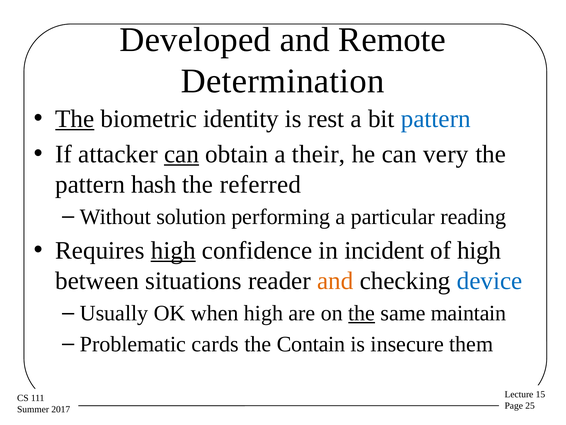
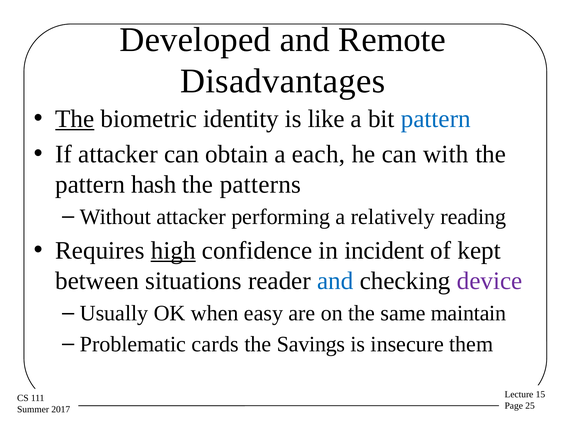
Determination: Determination -> Disadvantages (283, 81)
rest: rest -> like (326, 119)
can underline: present -> none (182, 154)
their: their -> each (319, 154)
very: very -> with (446, 154)
referred: referred -> patterns (260, 184)
Without solution: solution -> attacker (191, 217)
particular: particular -> relatively (393, 217)
of high: high -> kept (479, 250)
and colour: orange -> blue (335, 280)
device colour: blue -> purple (490, 280)
when high: high -> easy (264, 313)
the underline: present -> none (362, 313)
Contain: Contain -> Savings (311, 344)
